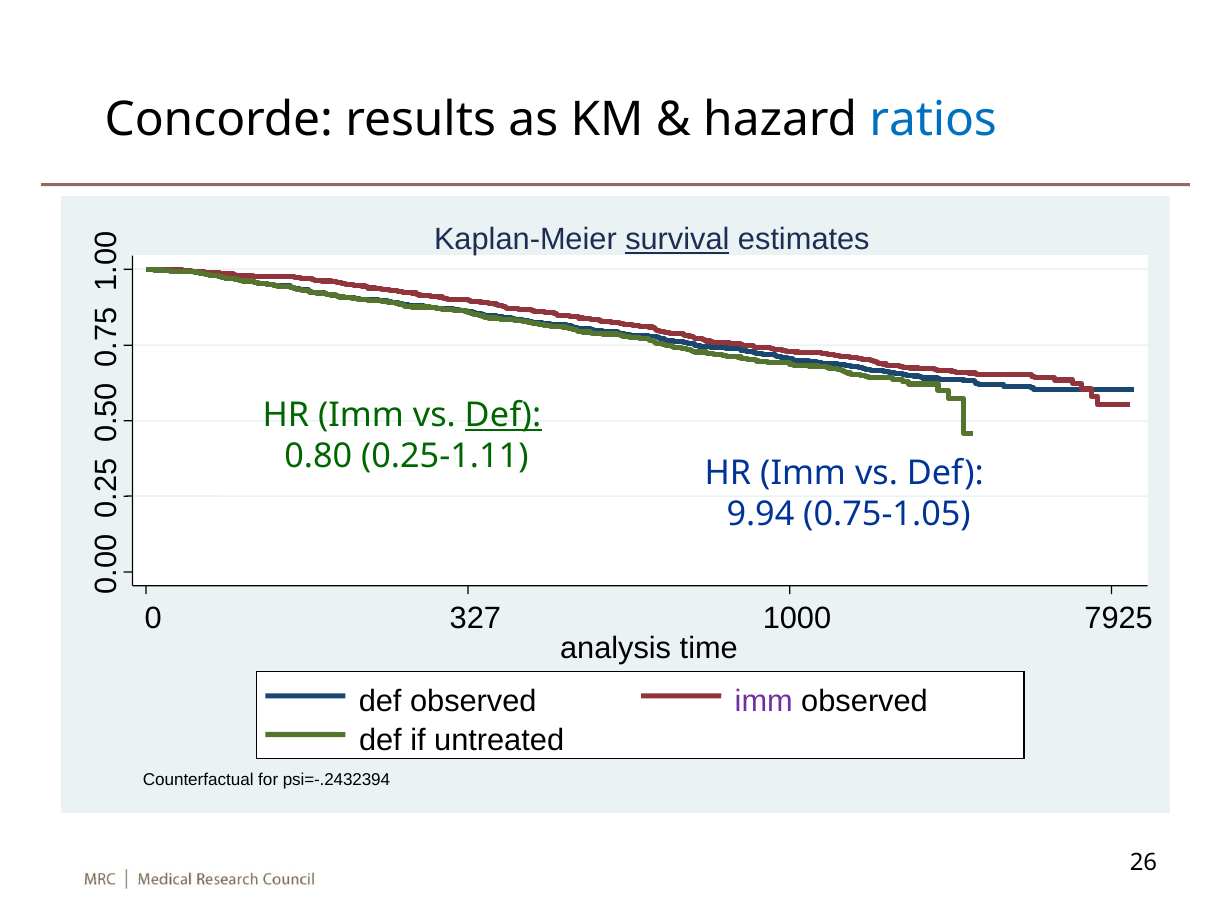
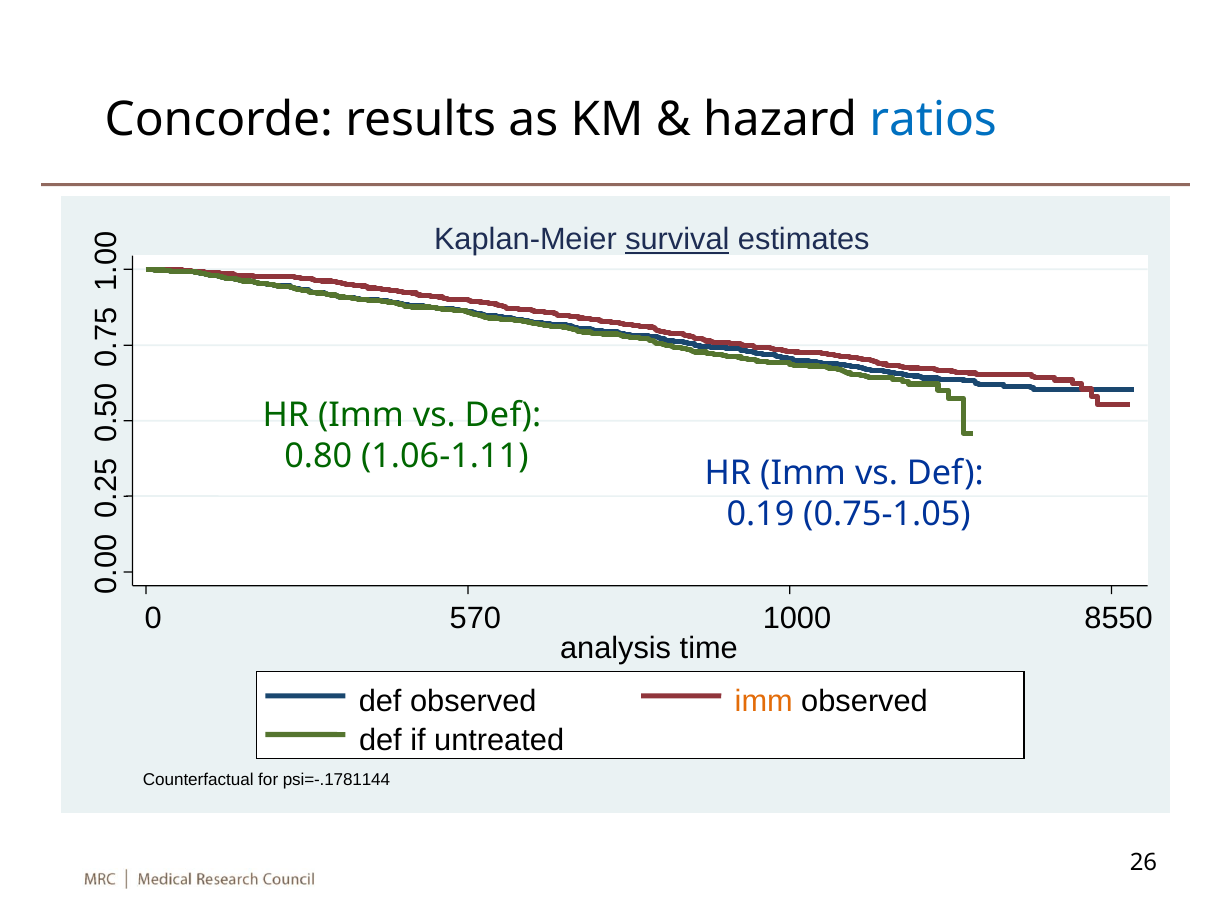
Def underline: present -> none (503, 415)
0.25-1.11: 0.25-1.11 -> 1.06-1.11 (445, 456)
9.94: 9.94 -> 0.19 (760, 515)
327: 327 -> 570 (475, 619)
7925: 7925 -> 8550 (1119, 619)
imm colour: purple -> orange (764, 701)
psi=-.2432394: psi=-.2432394 -> psi=-.1781144 (336, 780)
